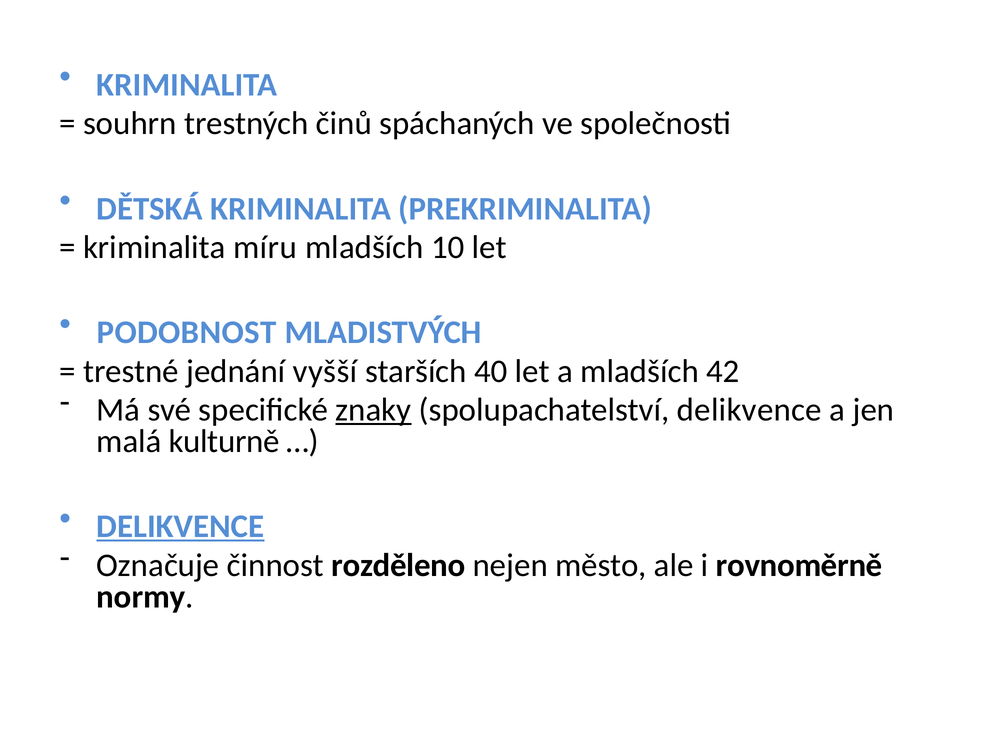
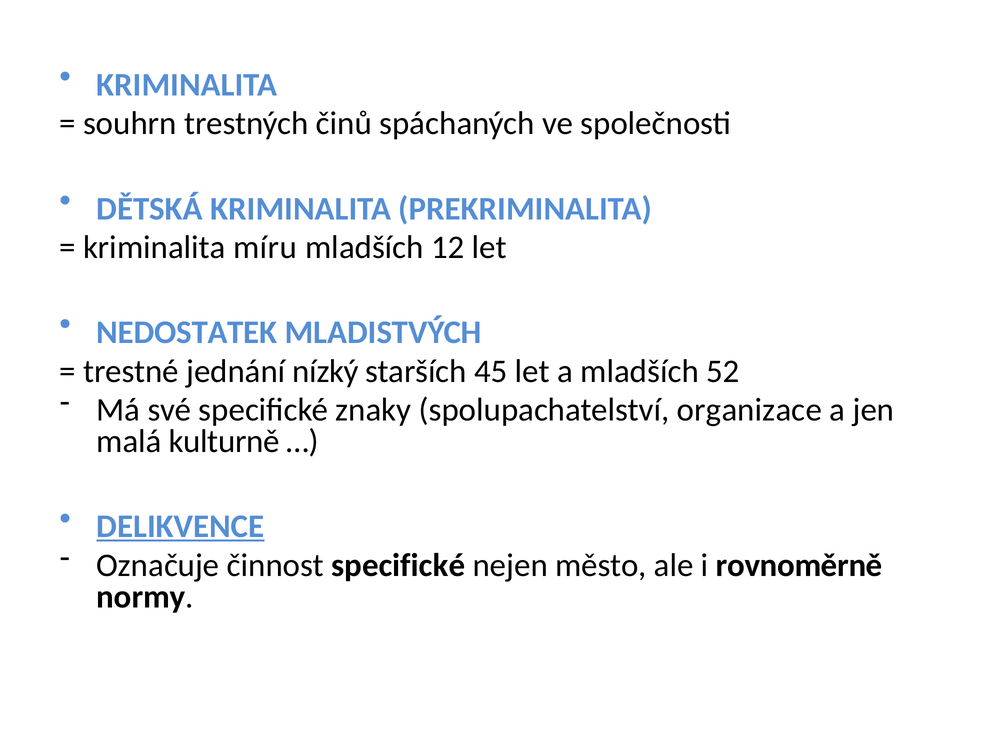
10: 10 -> 12 (448, 247)
PODOBNOST: PODOBNOST -> NEDOSTATEK (187, 333)
vyšší: vyšší -> nízký (326, 371)
40: 40 -> 45 (491, 371)
42: 42 -> 52 (723, 371)
znaky underline: present -> none (373, 410)
spolupachatelství delikvence: delikvence -> organizace (749, 410)
činnost rozděleno: rozděleno -> specifické (398, 565)
